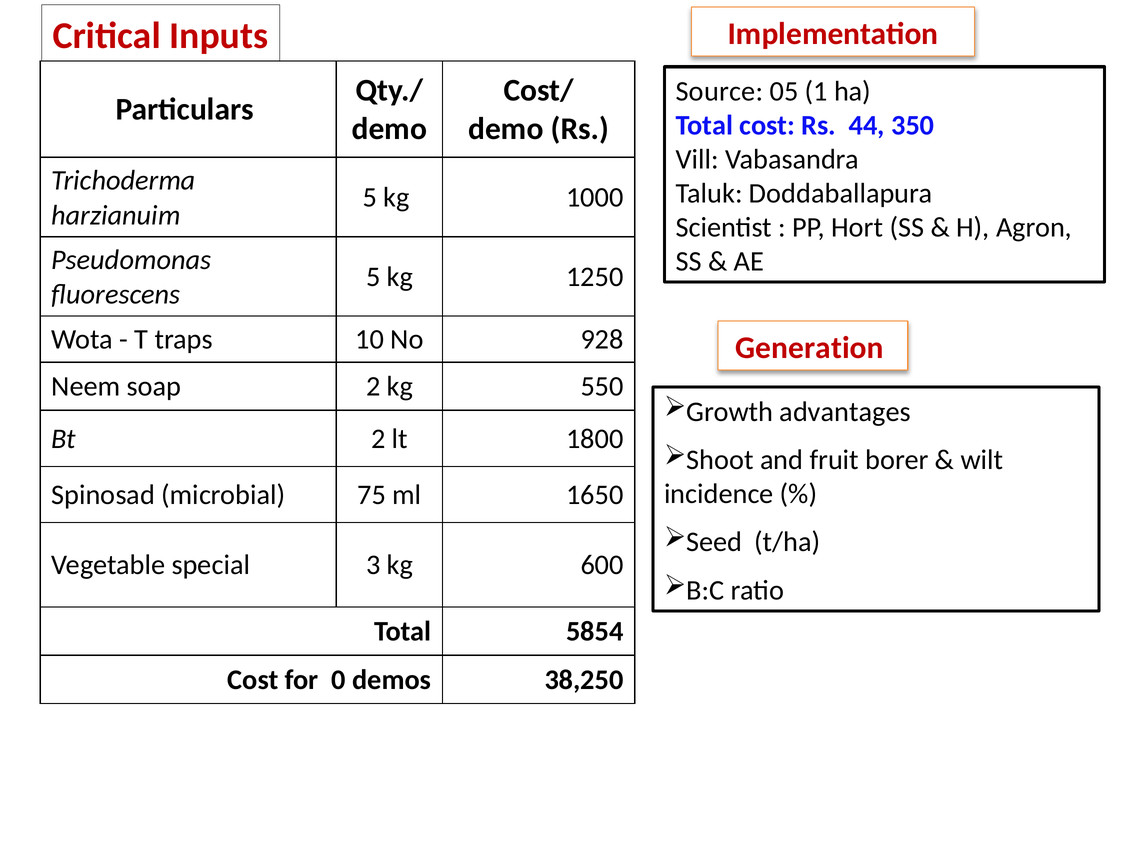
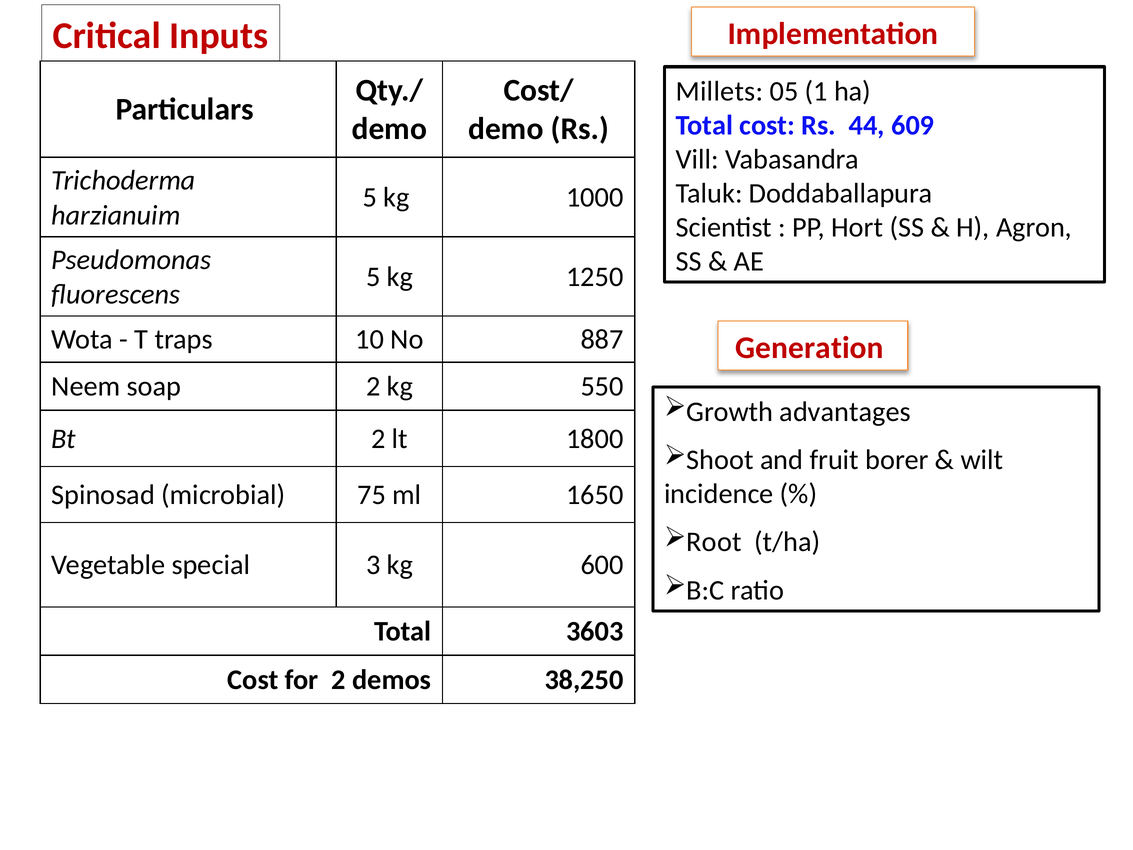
Source: Source -> Millets (719, 91)
350: 350 -> 609 (913, 125)
928: 928 -> 887 (602, 339)
Seed: Seed -> Root (714, 542)
5854: 5854 -> 3603 (595, 631)
for 0: 0 -> 2 (339, 680)
